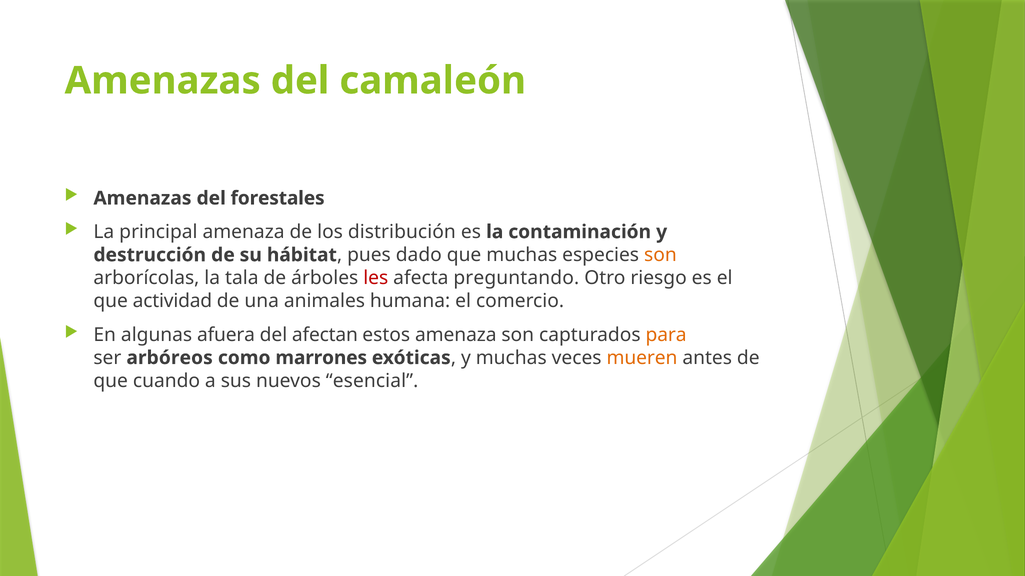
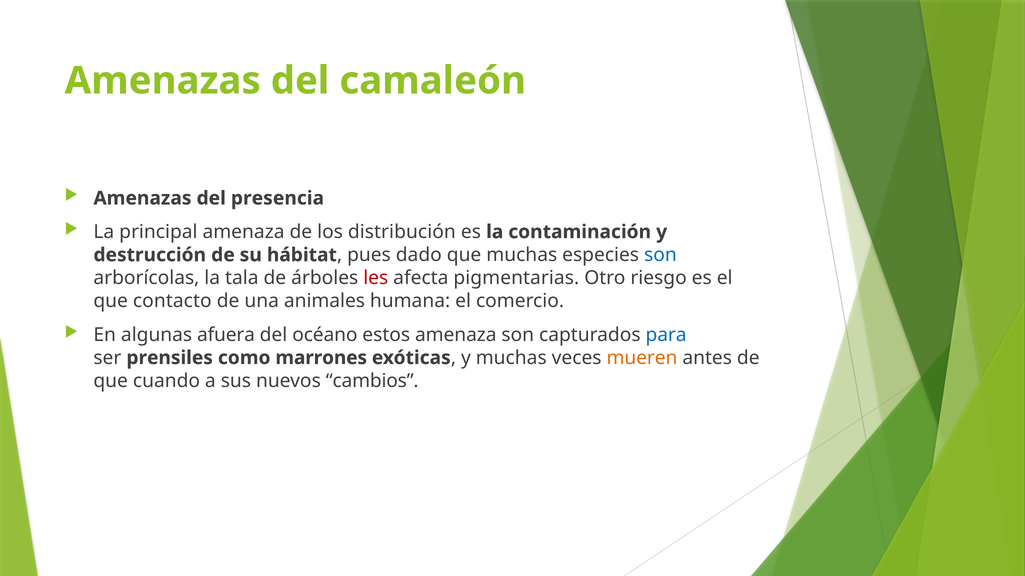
forestales: forestales -> presencia (277, 198)
son colour: orange -> blue (660, 255)
preguntando: preguntando -> pigmentarias (516, 278)
actividad: actividad -> contacto (172, 301)
afectan: afectan -> océano (325, 335)
para colour: orange -> blue (666, 335)
arbóreos: arbóreos -> prensiles (170, 358)
esencial: esencial -> cambios (372, 381)
